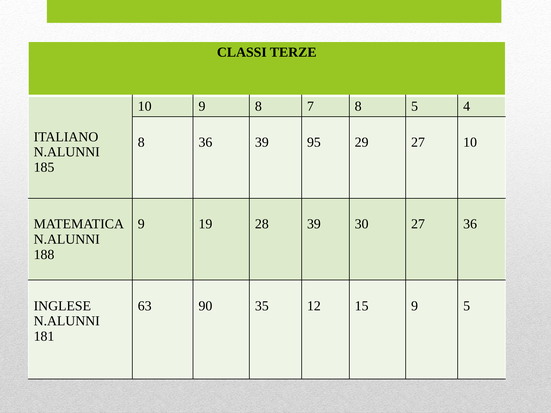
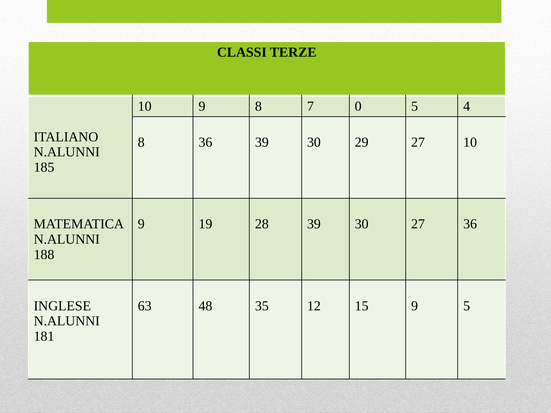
7 8: 8 -> 0 (358, 106)
36 39 95: 95 -> 30 (314, 142)
90: 90 -> 48 (205, 306)
